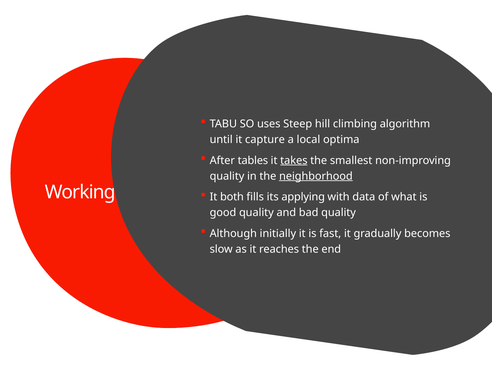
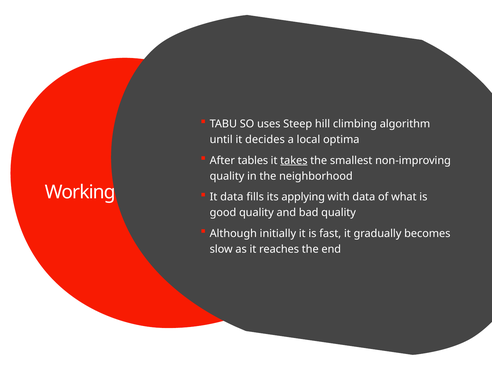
capture: capture -> decides (265, 140)
neighborhood underline: present -> none (316, 176)
It both: both -> data (232, 197)
